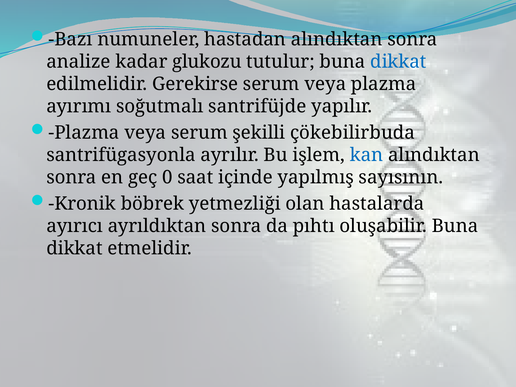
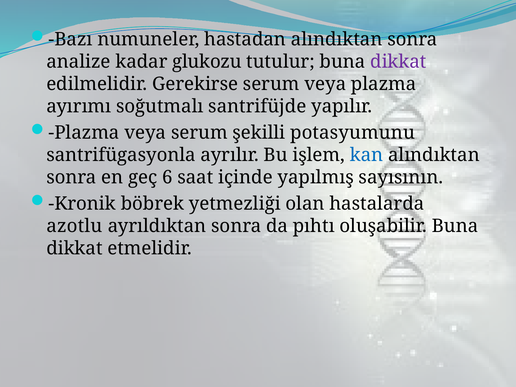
dikkat colour: blue -> purple (398, 62)
çökebilirbuda: çökebilirbuda -> potasyumunu (352, 133)
0: 0 -> 6 (167, 177)
ayırıcı: ayırıcı -> azotlu (75, 226)
